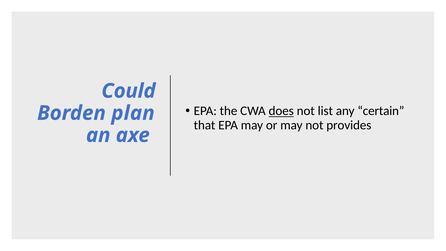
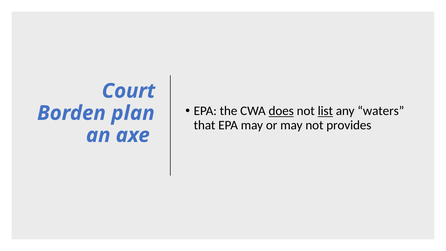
Could: Could -> Court (128, 91)
list underline: none -> present (325, 111)
certain: certain -> waters (381, 111)
